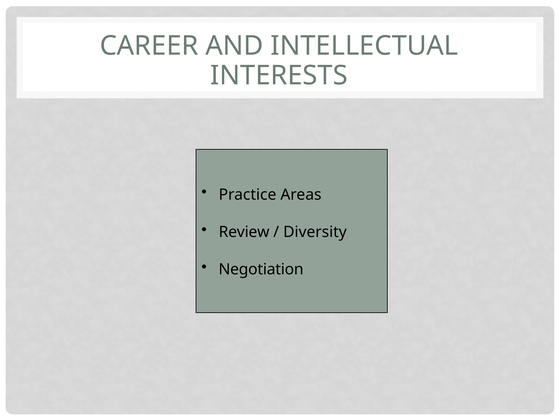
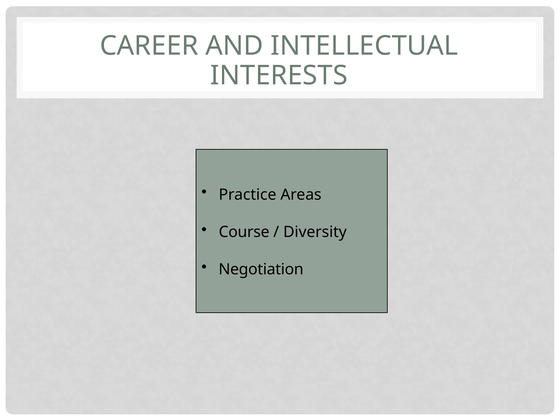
Review: Review -> Course (244, 232)
